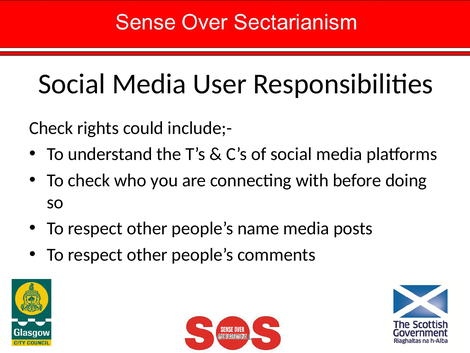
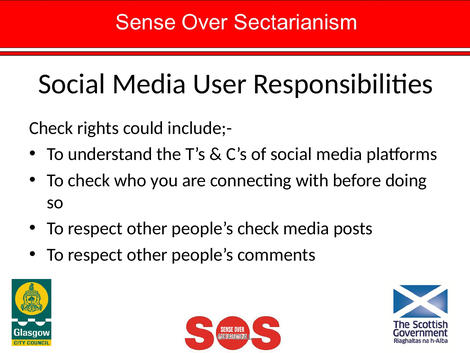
people’s name: name -> check (258, 228)
